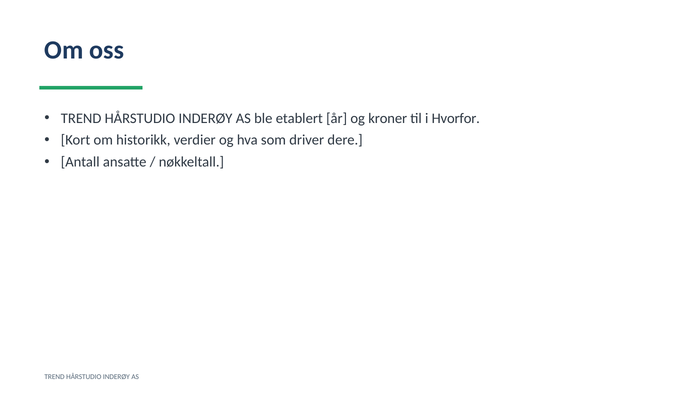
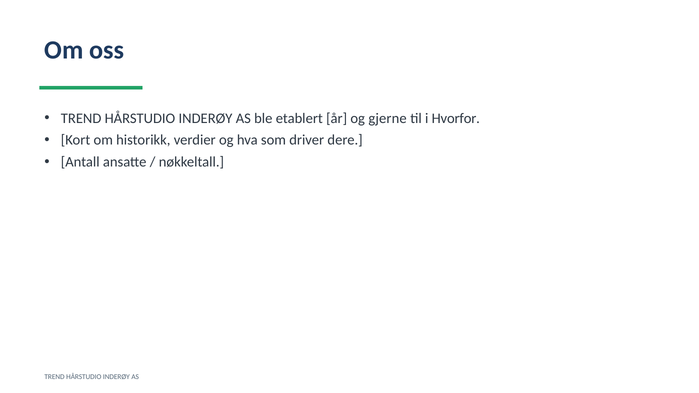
kroner: kroner -> gjerne (388, 118)
